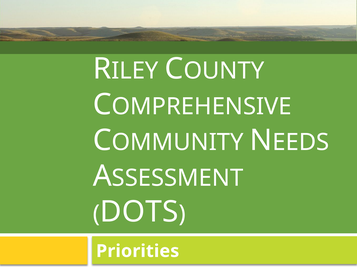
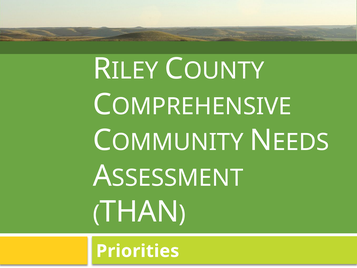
DOTS: DOTS -> THAN (139, 212)
